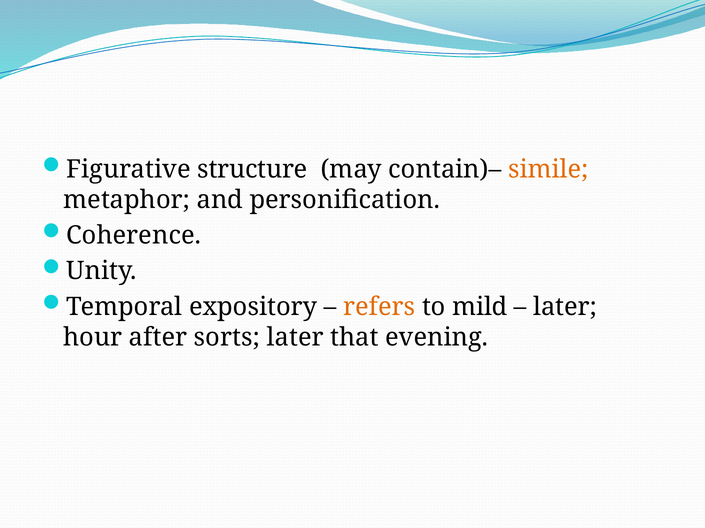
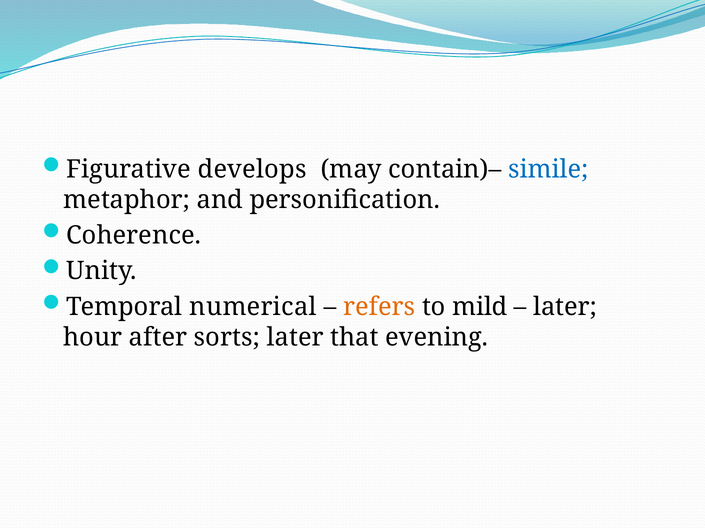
structure: structure -> develops (252, 170)
simile colour: orange -> blue (548, 170)
expository: expository -> numerical (253, 307)
